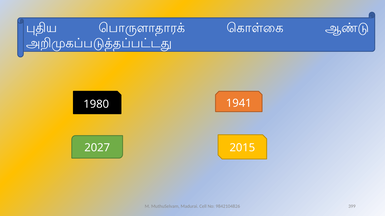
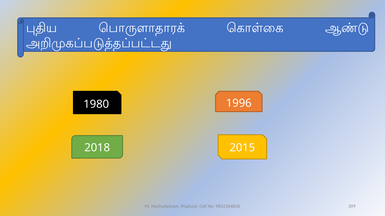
1941: 1941 -> 1996 (239, 103)
2027: 2027 -> 2018 (97, 148)
